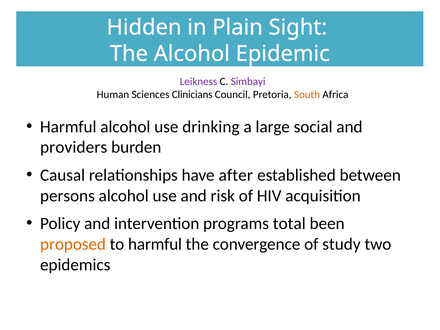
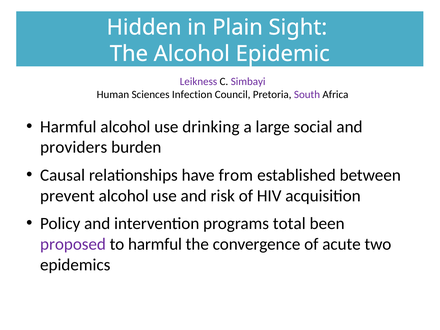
Clinicians: Clinicians -> Infection (192, 95)
South colour: orange -> purple (307, 95)
after: after -> from (236, 175)
persons: persons -> prevent (67, 196)
proposed colour: orange -> purple (73, 244)
study: study -> acute (341, 244)
